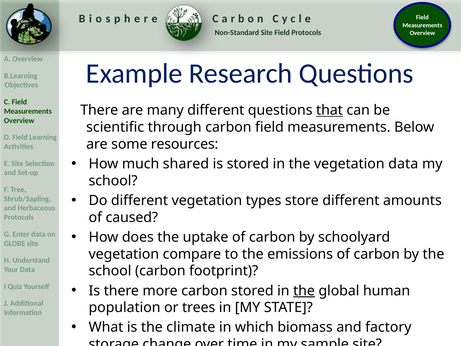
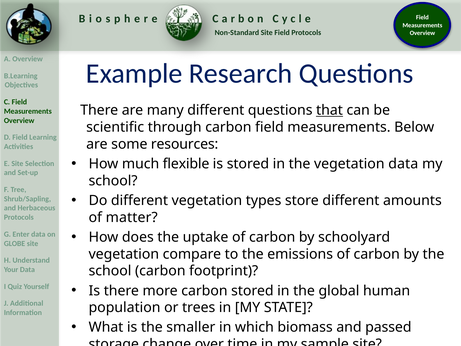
shared: shared -> flexible (186, 164)
caused: caused -> matter (132, 217)
the underline: present -> none (304, 290)
climate: climate -> smaller (191, 327)
factory: factory -> passed (388, 327)
